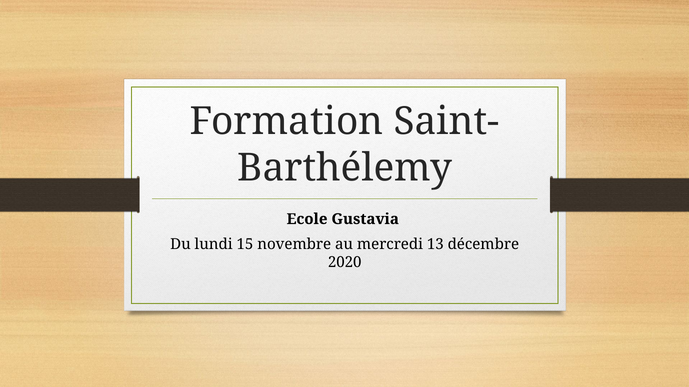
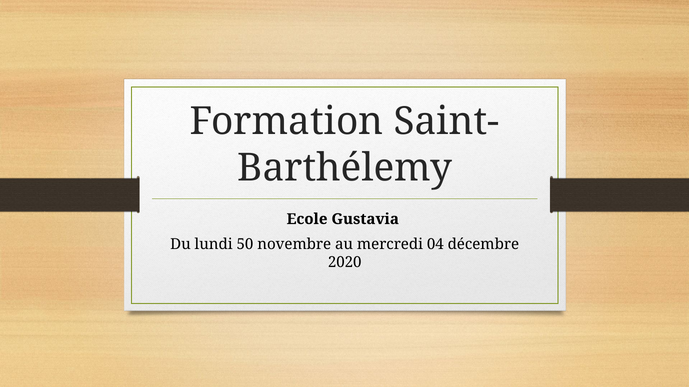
15: 15 -> 50 (245, 245)
13: 13 -> 04 (435, 245)
